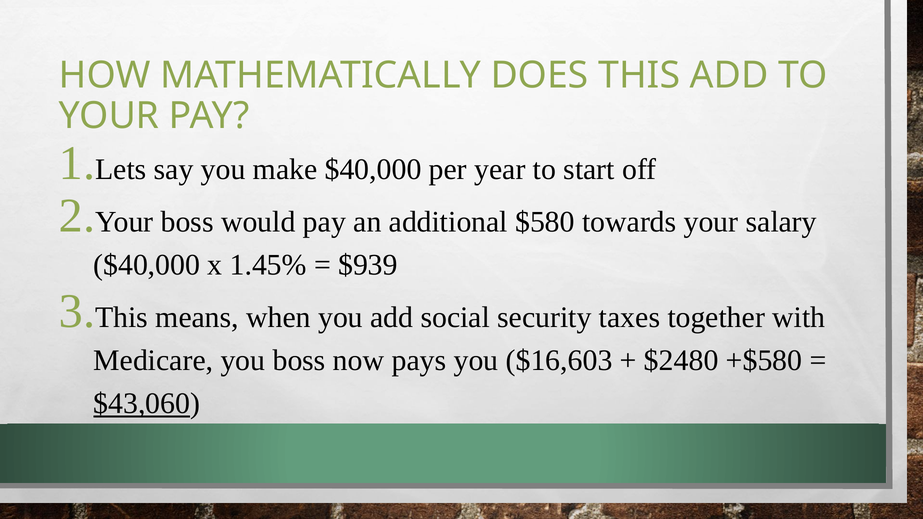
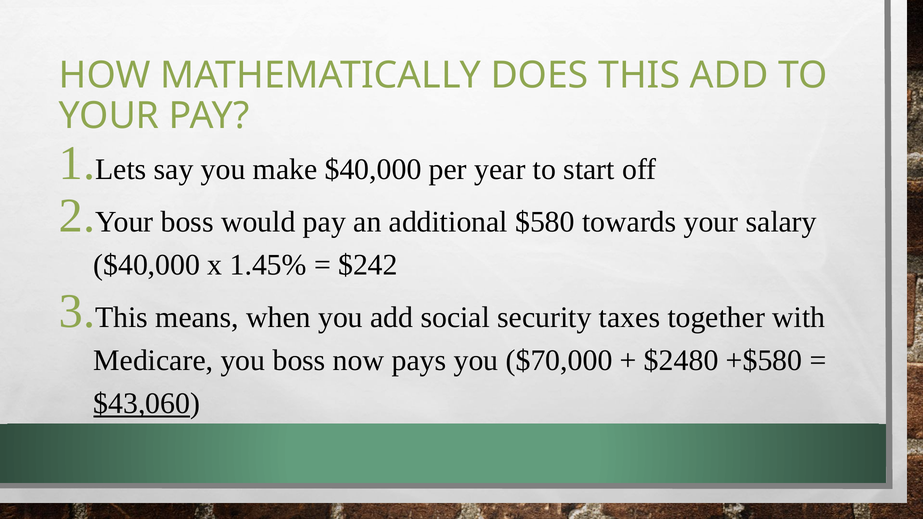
$939: $939 -> $242 (368, 265)
$16,603: $16,603 -> $70,000 (559, 361)
